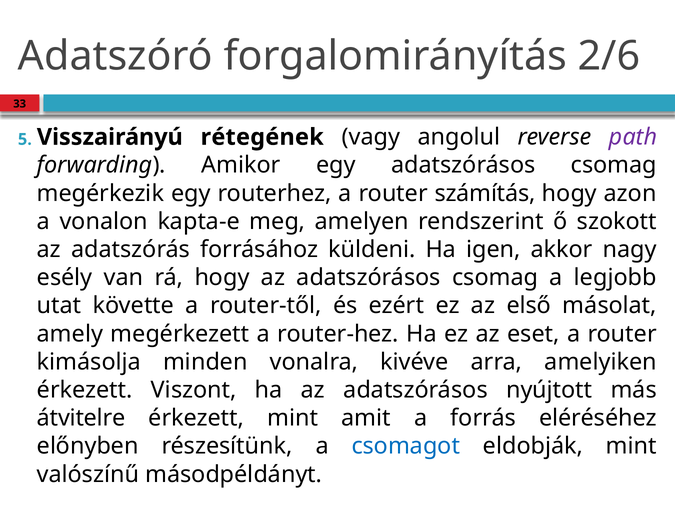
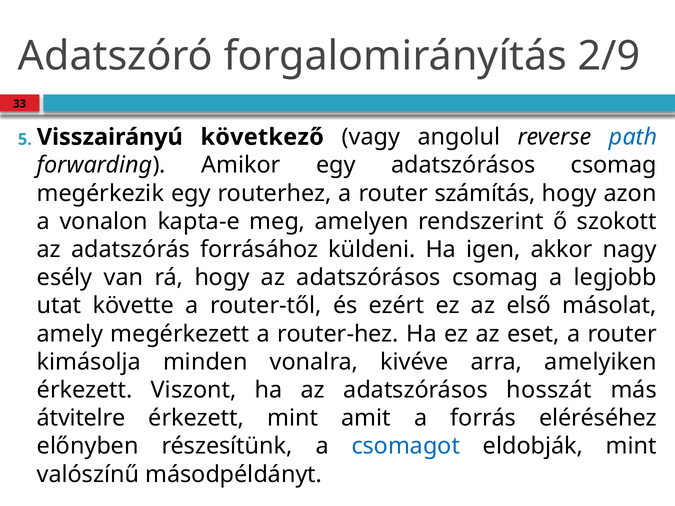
2/6: 2/6 -> 2/9 (609, 56)
rétegének: rétegének -> következő (262, 137)
path colour: purple -> blue (633, 137)
nyújtott: nyújtott -> hosszát (549, 390)
